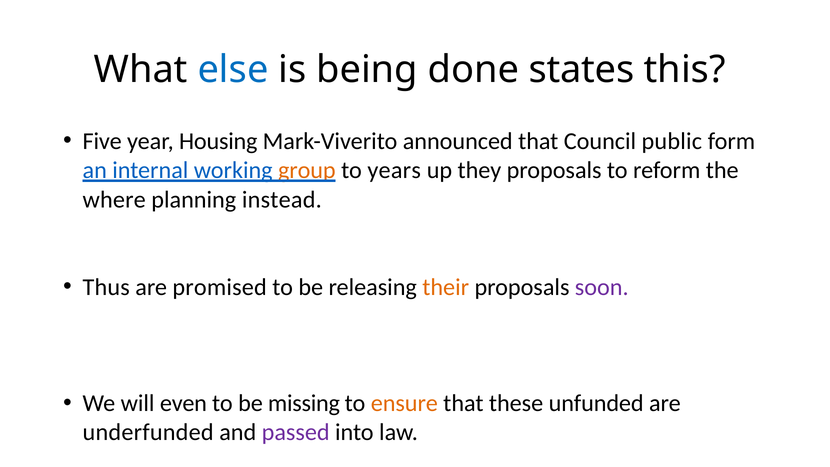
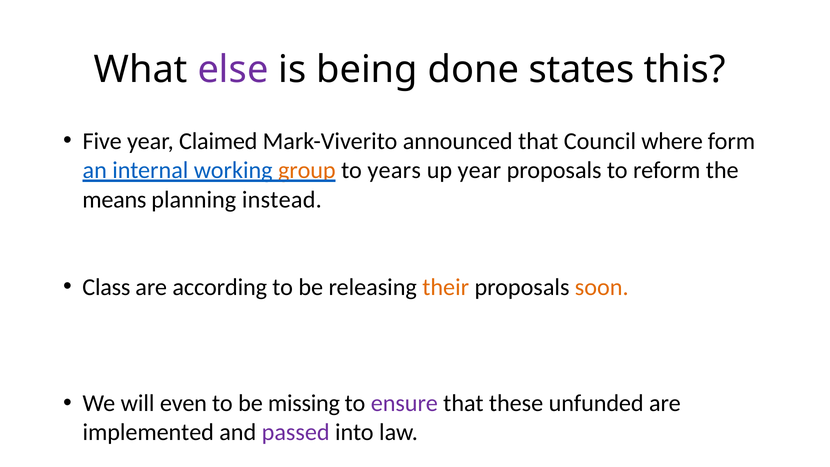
else colour: blue -> purple (233, 70)
Housing: Housing -> Claimed (218, 141)
public: public -> where (672, 141)
up they: they -> year (479, 170)
where: where -> means (114, 200)
Thus: Thus -> Class (106, 287)
promised: promised -> according (220, 287)
soon colour: purple -> orange (602, 287)
ensure colour: orange -> purple (404, 403)
underfunded: underfunded -> implemented (148, 432)
